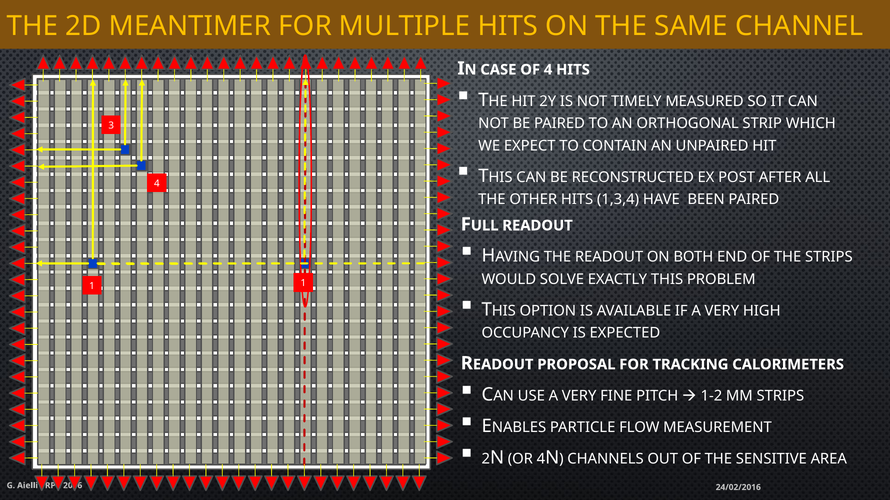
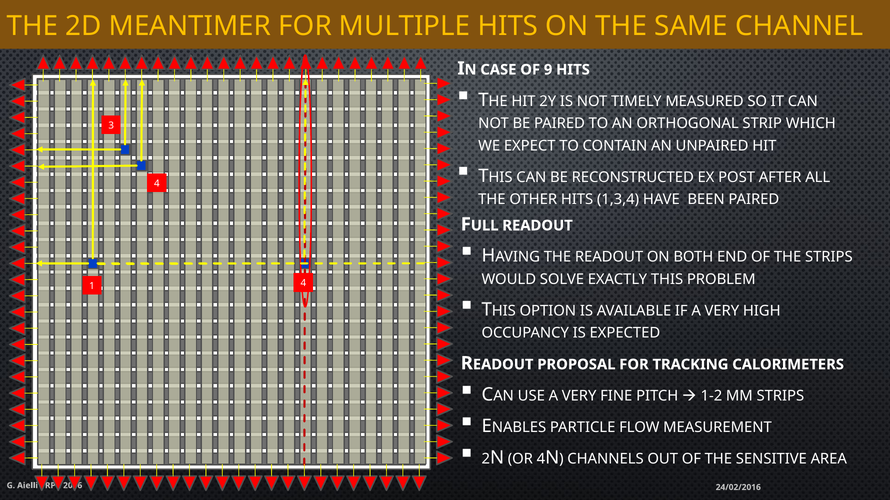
OF 4: 4 -> 9 (548, 70)
1 1: 1 -> 4 (303, 284)
